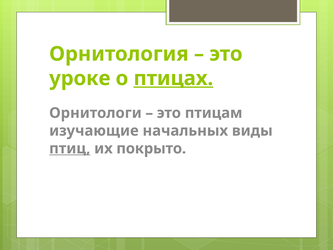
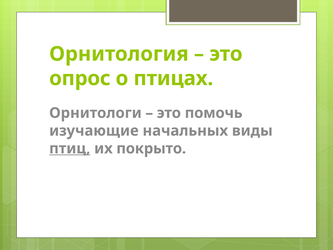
уроке: уроке -> опрос (80, 78)
птицах underline: present -> none (173, 78)
птицам: птицам -> помочь (214, 113)
